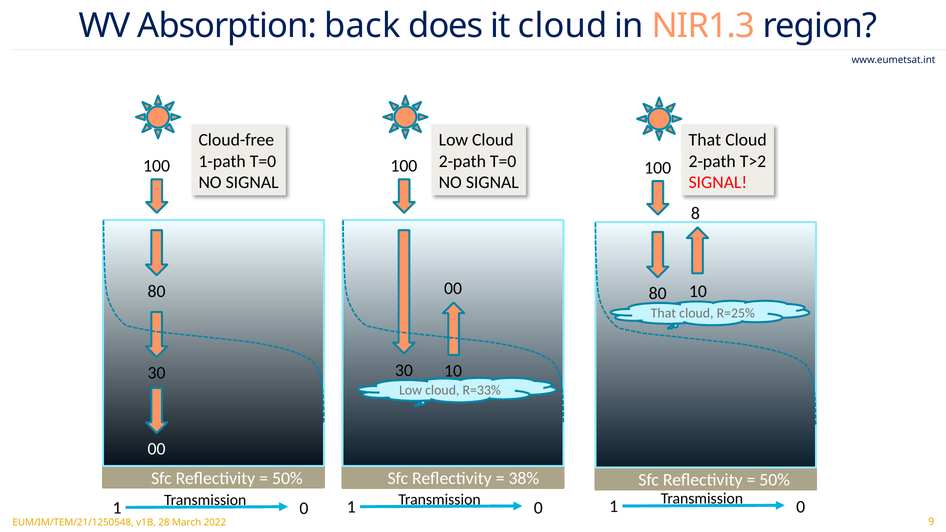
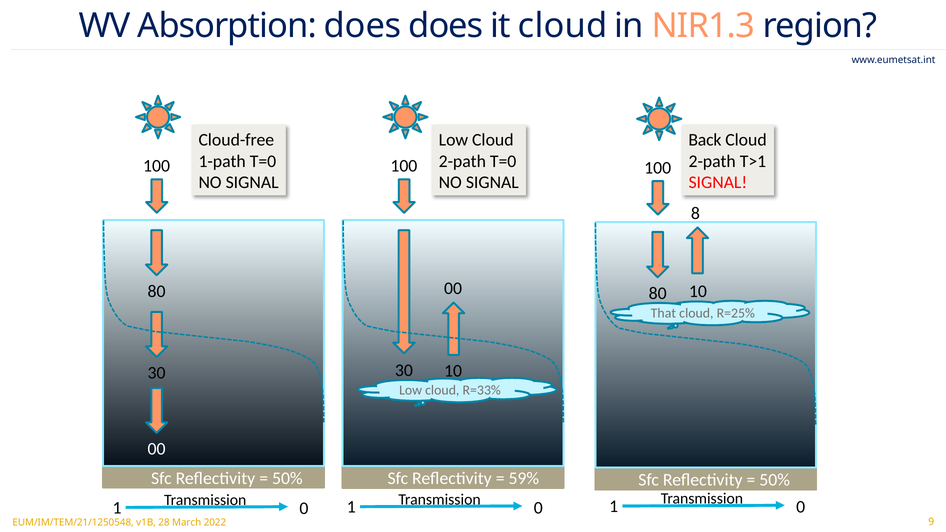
Absorption back: back -> does (363, 26)
That: That -> Back (705, 140)
T>2: T>2 -> T>1 (753, 161)
38%: 38% -> 59% (524, 478)
